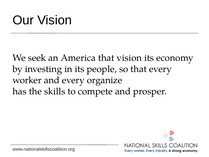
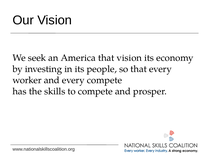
every organize: organize -> compete (104, 80)
